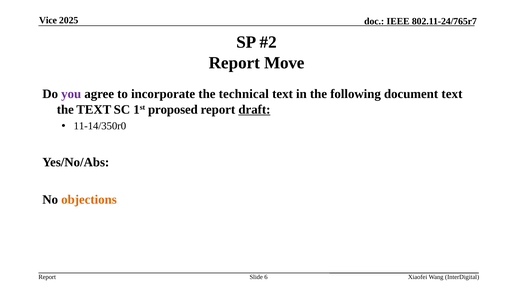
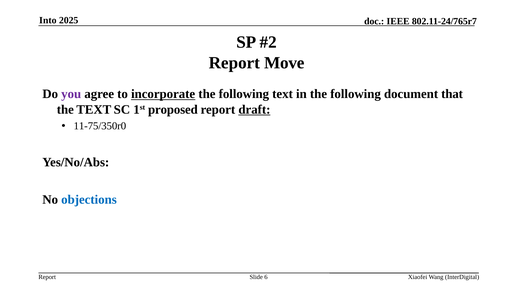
Vice: Vice -> Into (48, 20)
incorporate underline: none -> present (163, 94)
technical: technical -> following (244, 94)
document text: text -> that (452, 94)
11-14/350r0: 11-14/350r0 -> 11-75/350r0 (100, 126)
objections colour: orange -> blue (89, 199)
